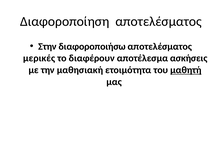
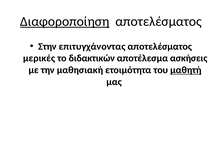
Διαφοροποίηση underline: none -> present (65, 21)
διαφοροποιήσω: διαφοροποιήσω -> επιτυγχάνοντας (92, 47)
διαφέρουν: διαφέρουν -> διδακτικών (92, 58)
